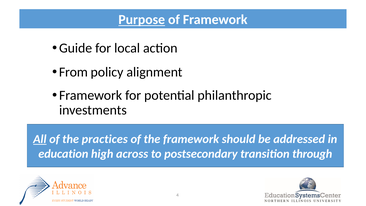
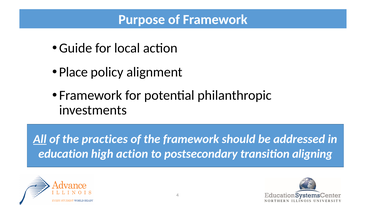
Purpose underline: present -> none (142, 20)
From: From -> Place (73, 72)
high across: across -> action (132, 154)
through: through -> aligning (312, 154)
